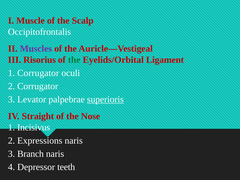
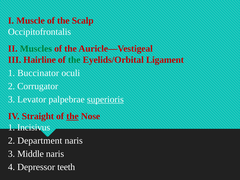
Muscles colour: purple -> green (36, 49)
Risorius: Risorius -> Hairline (40, 60)
1 Corrugator: Corrugator -> Buccinator (38, 73)
the underline: none -> present (72, 116)
Expressions: Expressions -> Department (40, 141)
Branch: Branch -> Middle (31, 154)
